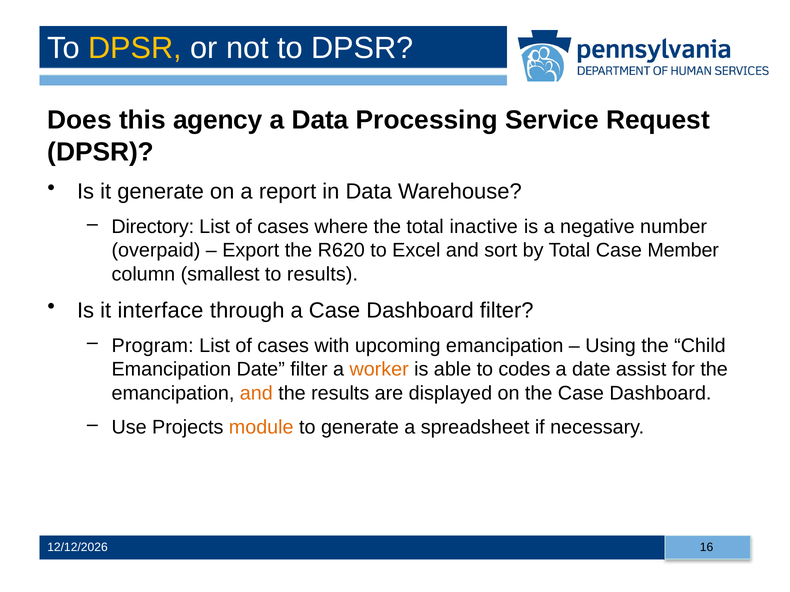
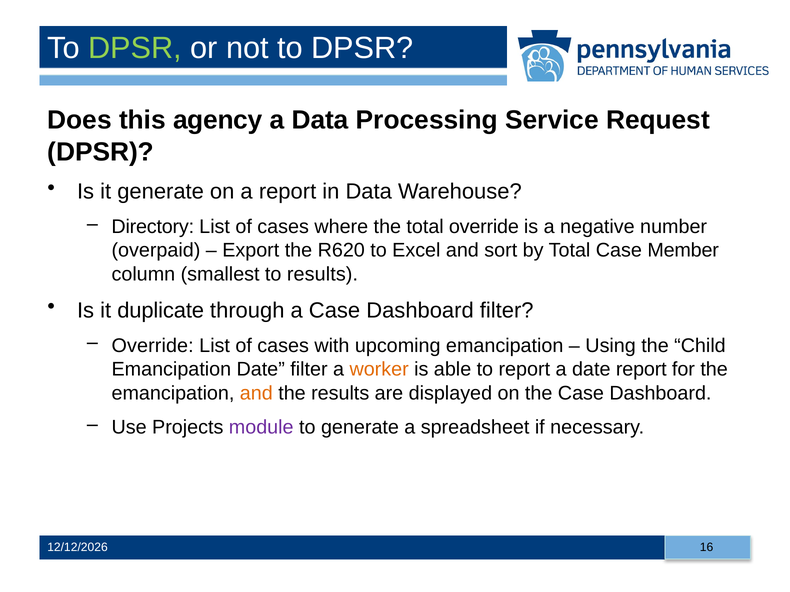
DPSR colour: yellow -> light green (135, 48)
total inactive: inactive -> override (484, 227)
interface: interface -> duplicate (161, 311)
Program: Program -> Override (153, 346)
to codes: codes -> report (524, 370)
date assist: assist -> report (641, 370)
module colour: orange -> purple (261, 428)
